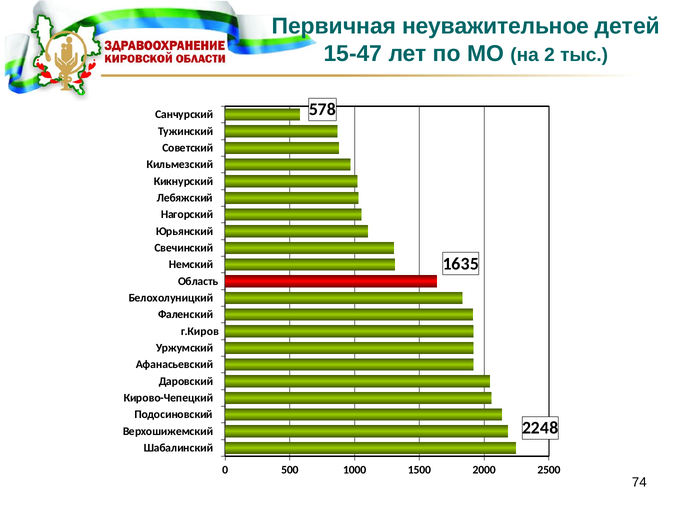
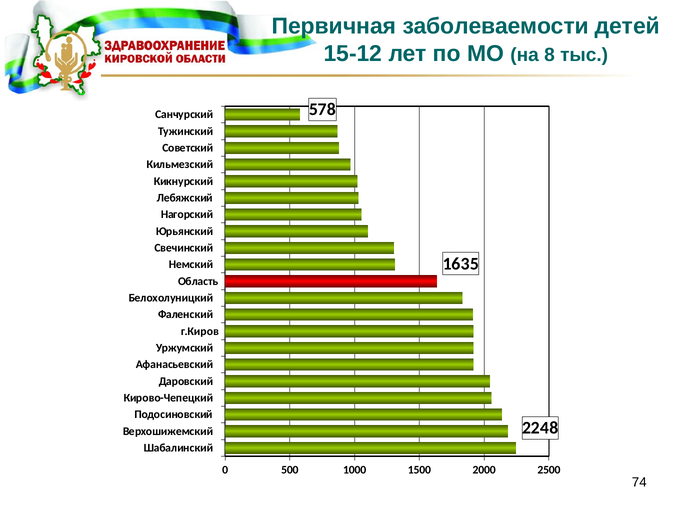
неуважительное: неуважительное -> заболеваемости (496, 26)
15-47: 15-47 -> 15-12 (353, 54)
2: 2 -> 8 (549, 55)
